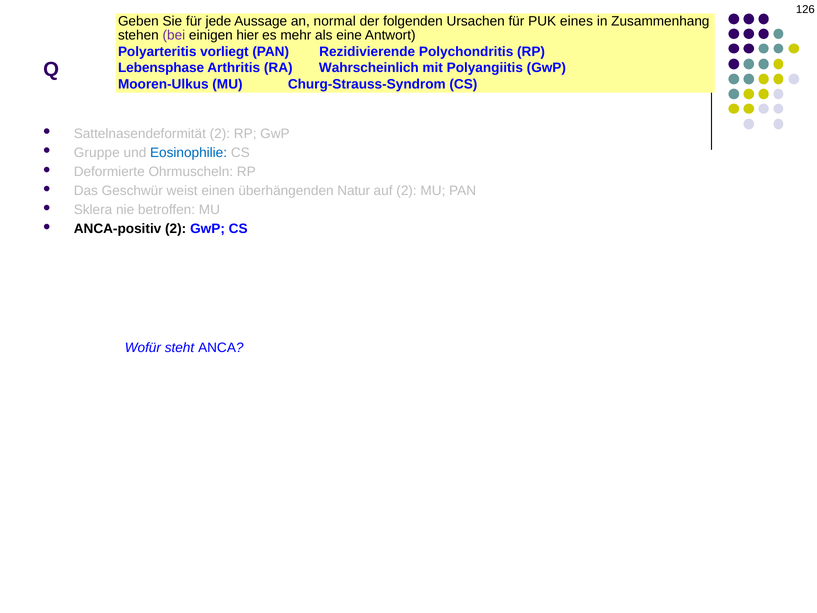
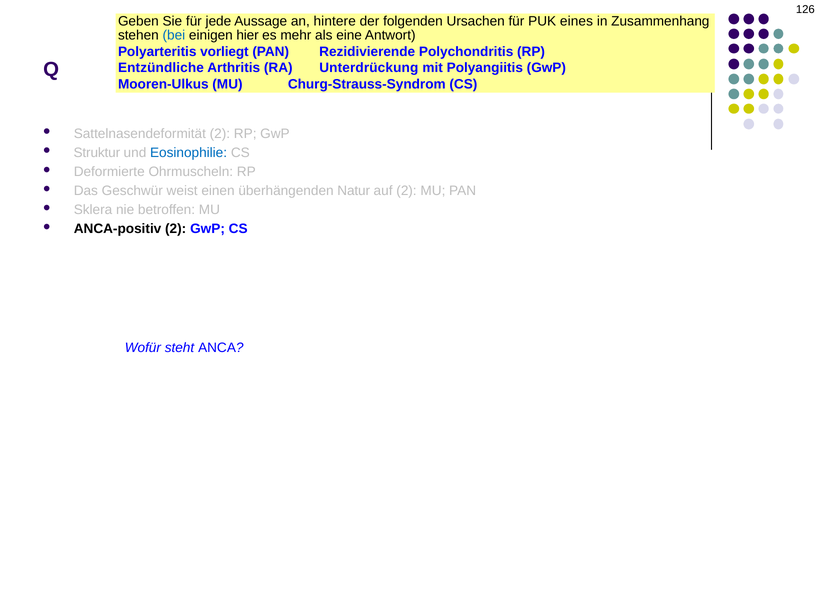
normal: normal -> hintere (335, 21)
bei colour: purple -> blue (174, 35)
Lebensphase: Lebensphase -> Entzündliche (161, 68)
Wahrscheinlich: Wahrscheinlich -> Unterdrückung (369, 68)
Gruppe: Gruppe -> Struktur (97, 153)
